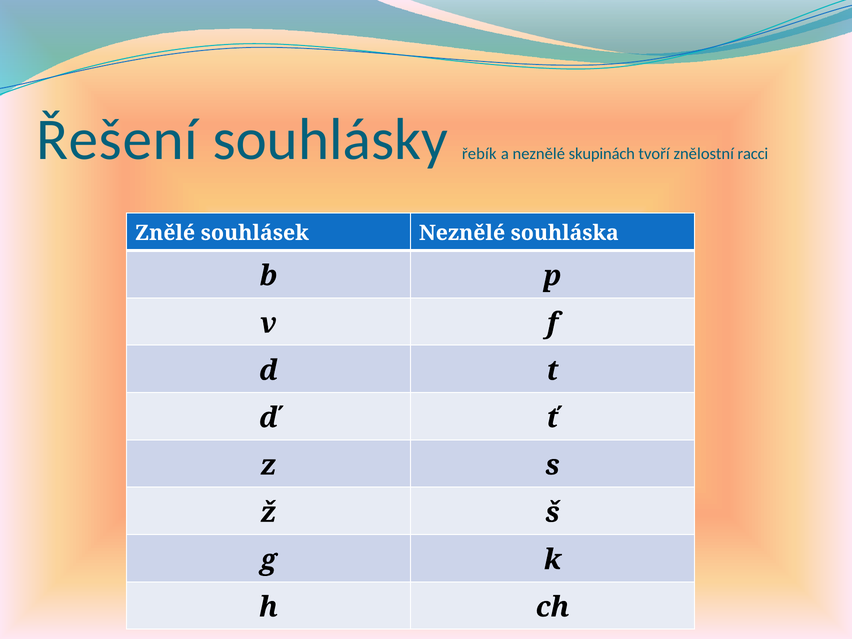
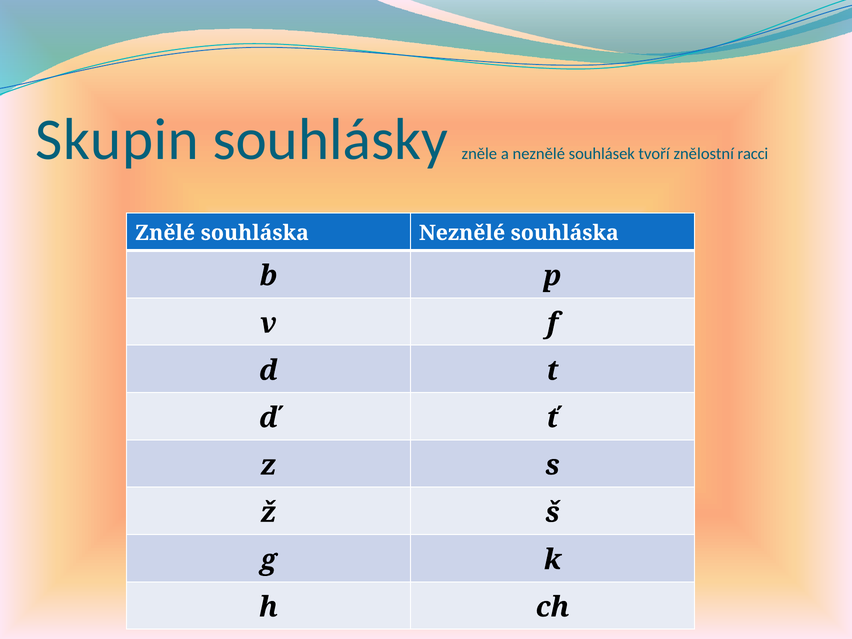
Řešení: Řešení -> Skupin (117, 140)
řebík: řebík -> zněle (479, 154)
skupinách: skupinách -> souhlásek (602, 154)
Znělé souhlásek: souhlásek -> souhláska (255, 233)
